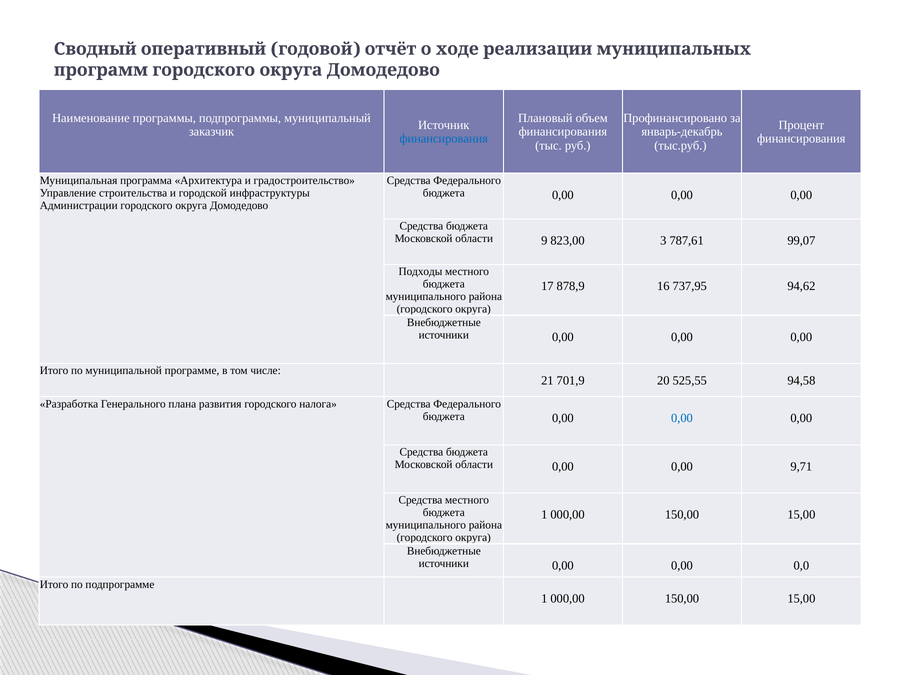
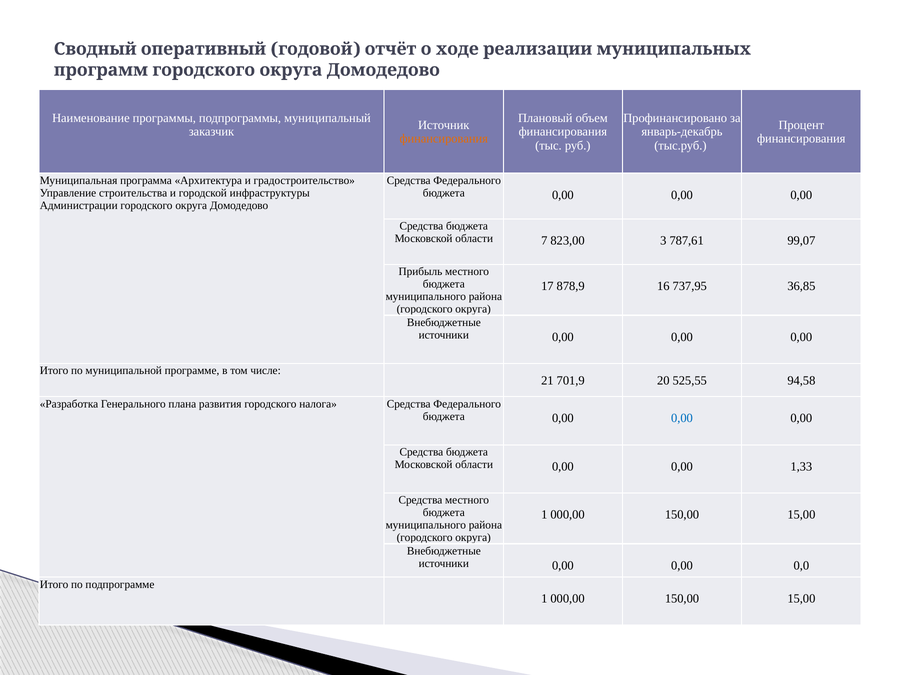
финансирования colour: blue -> orange (444, 139)
9: 9 -> 7 (544, 241)
Подходы: Подходы -> Прибыль (420, 272)
94,62: 94,62 -> 36,85 (801, 286)
9,71: 9,71 -> 1,33 (801, 466)
